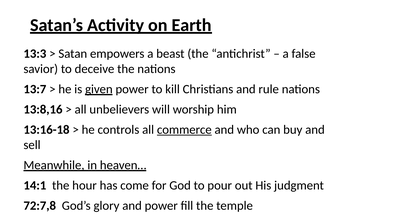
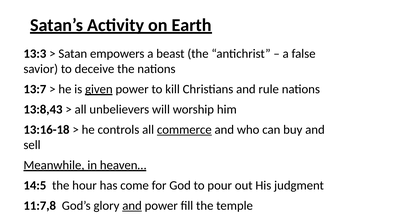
13:8,16: 13:8,16 -> 13:8,43 (43, 110)
14:1: 14:1 -> 14:5 (35, 186)
72:7,8: 72:7,8 -> 11:7,8 (40, 206)
and underline: none -> present (132, 206)
